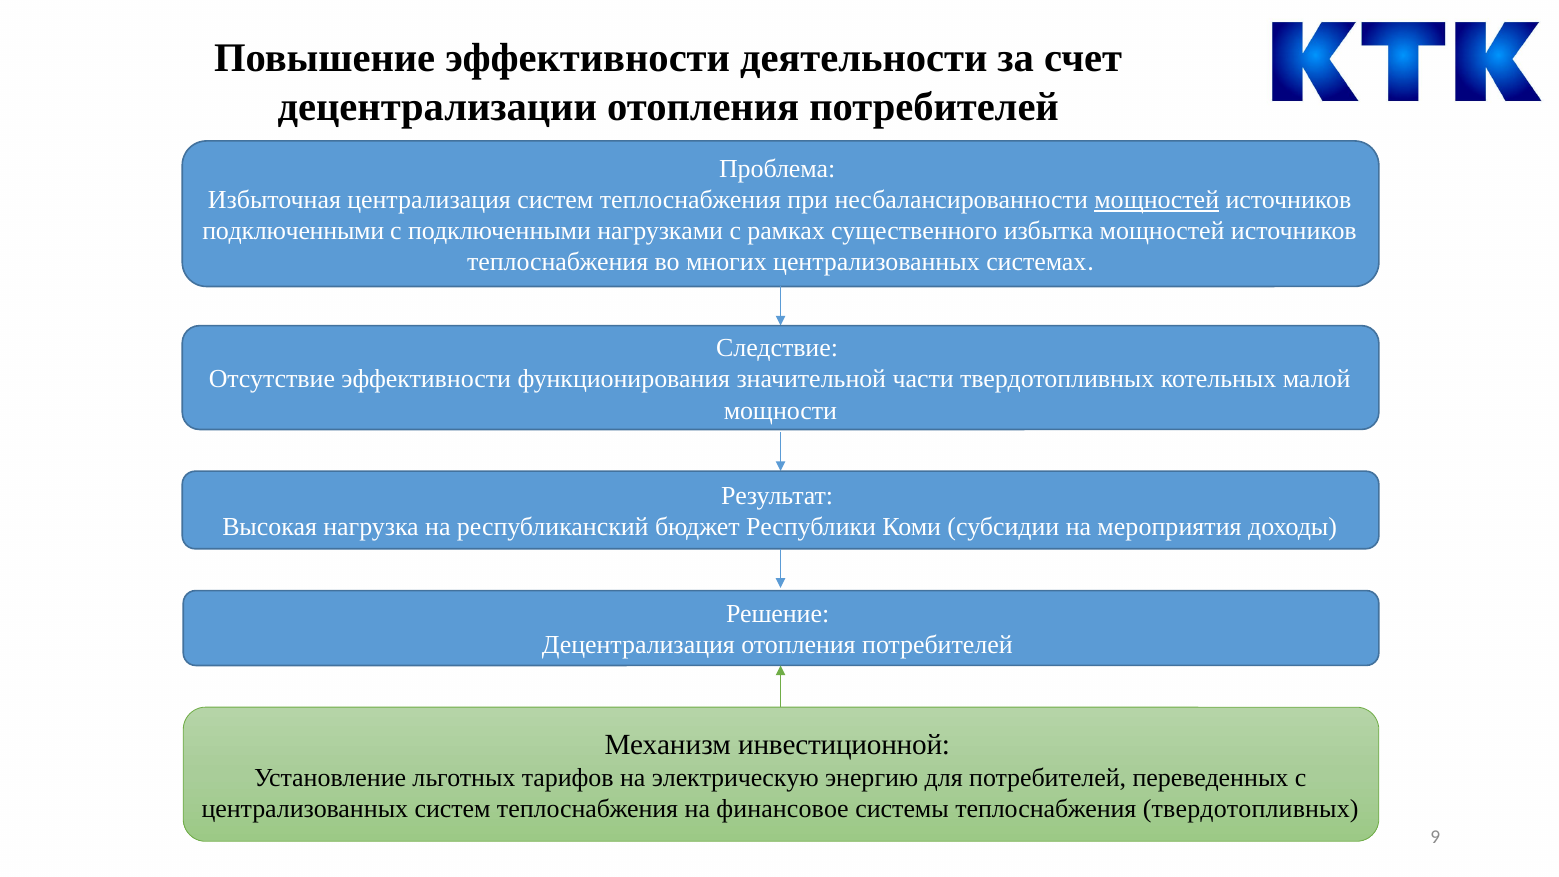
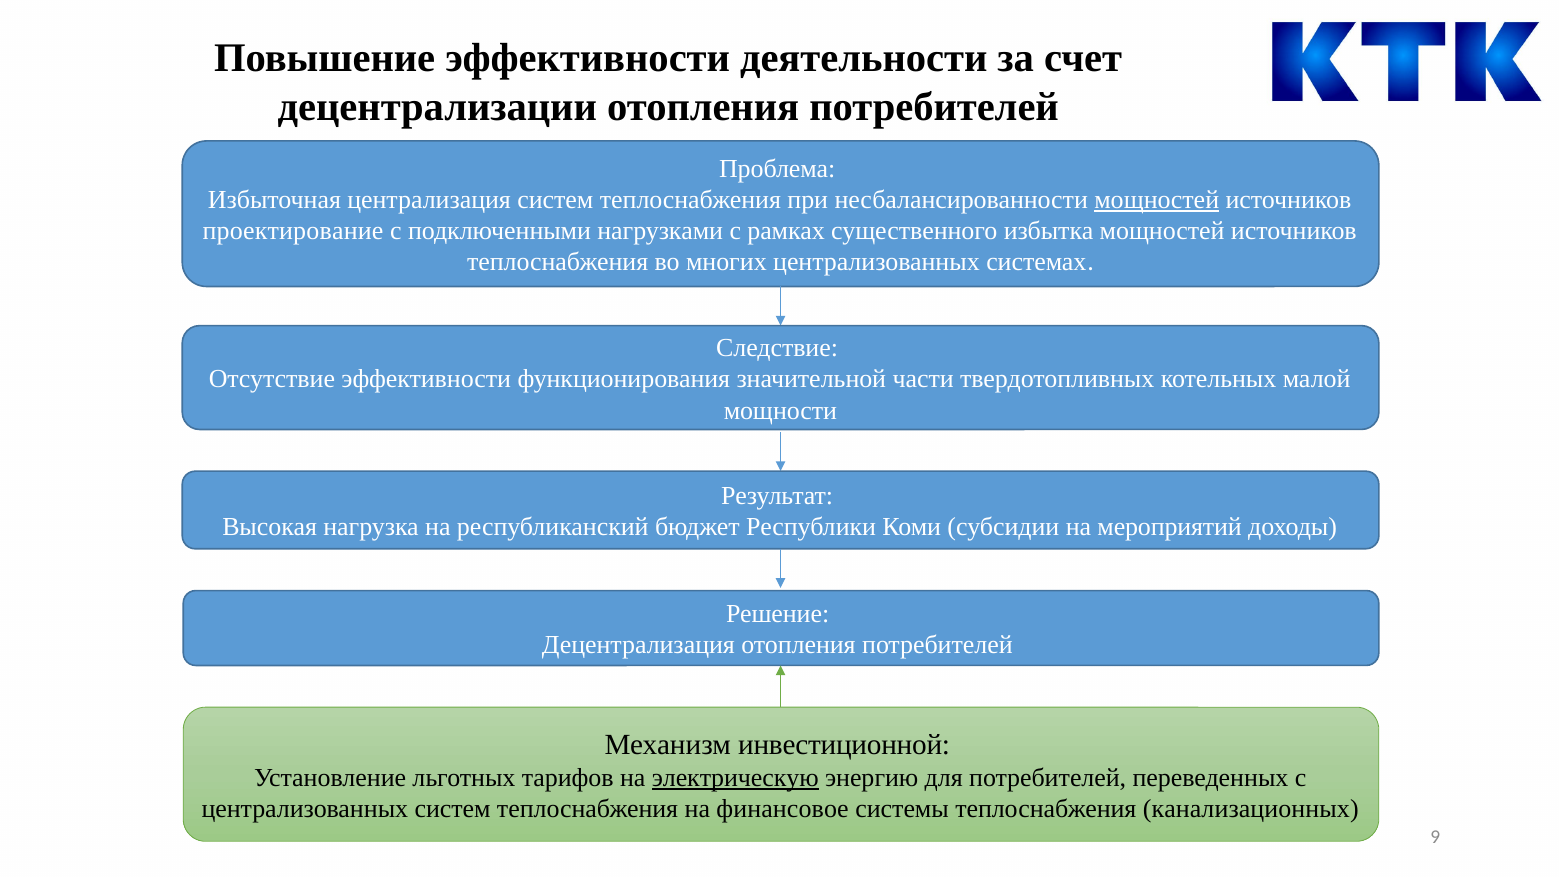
подключенными: подключенными -> проектирование (293, 231)
мероприятия: мероприятия -> мероприятий (1170, 527)
электрическую underline: none -> present (735, 778)
теплоснабжения твердотопливных: твердотопливных -> канализационных (1251, 809)
